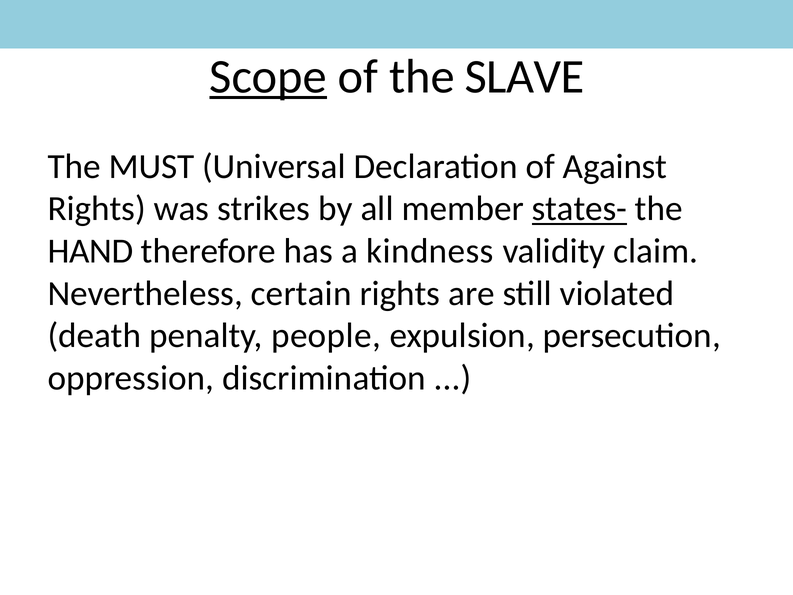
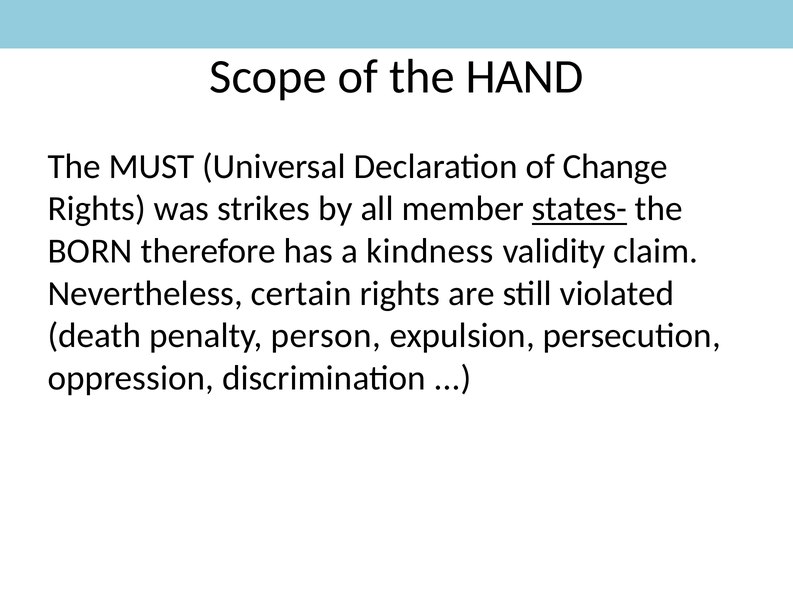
Scope underline: present -> none (268, 77)
SLAVE: SLAVE -> HAND (525, 77)
Against: Against -> Change (615, 166)
HAND: HAND -> BORN (90, 251)
people: people -> person (326, 336)
